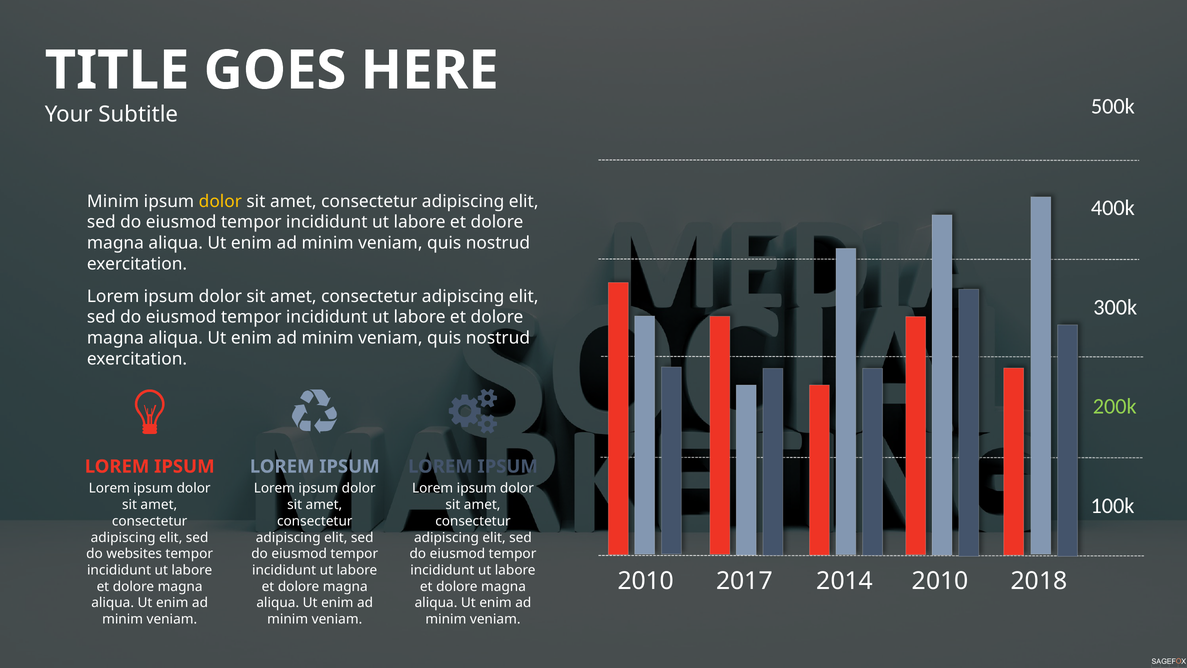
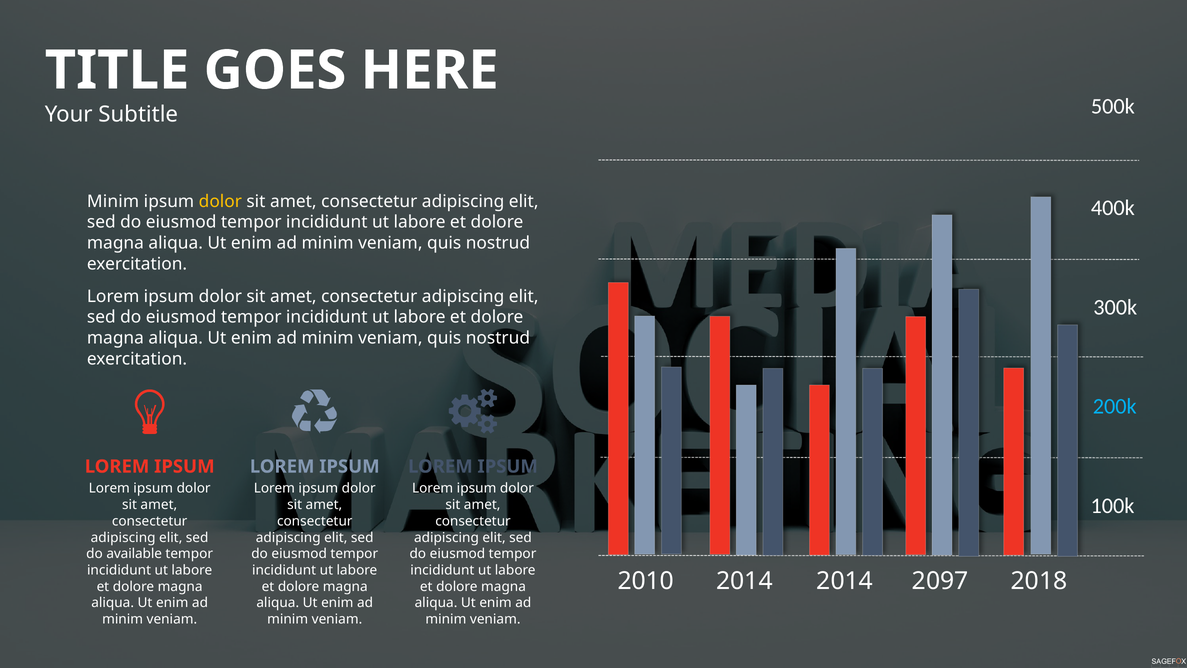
200k colour: light green -> light blue (1115, 406)
websites: websites -> available (134, 554)
2010 2017: 2017 -> 2014 (744, 581)
2014 2010: 2010 -> 2097 (940, 581)
